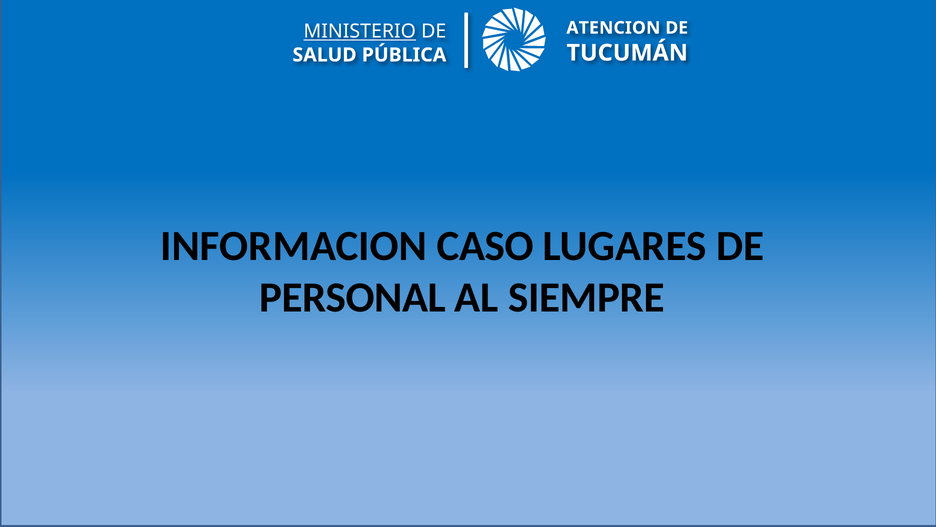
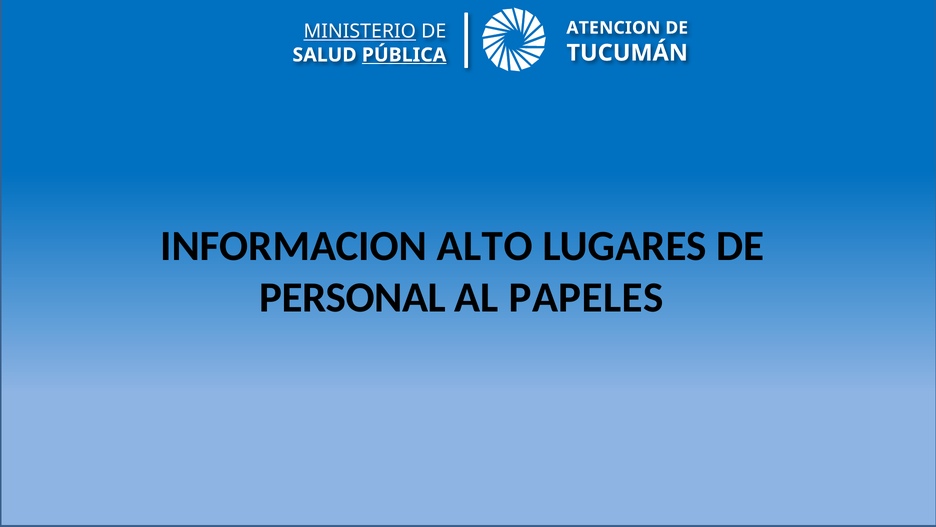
PÚBLICA underline: none -> present (404, 55)
CASO: CASO -> ALTO (485, 246)
SIEMPRE: SIEMPRE -> PAPELES (586, 298)
